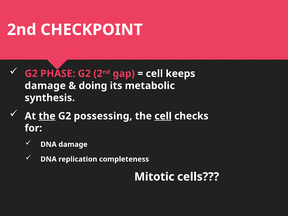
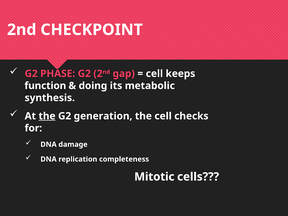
damage: damage -> function (45, 86)
possessing: possessing -> generation (103, 116)
cell underline: present -> none (163, 116)
